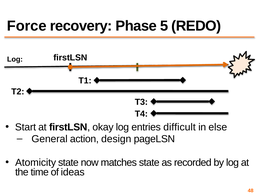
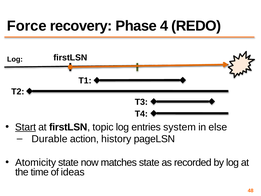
5: 5 -> 4 (164, 26)
Start underline: none -> present (26, 127)
okay: okay -> topic (103, 127)
difficult: difficult -> system (180, 127)
General: General -> Durable (49, 139)
design: design -> history (116, 139)
